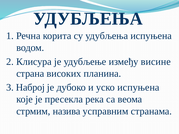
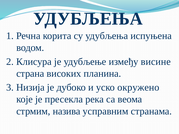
Наброј: Наброј -> Низија (30, 88)
уско испуњена: испуњена -> окруженo (138, 88)
